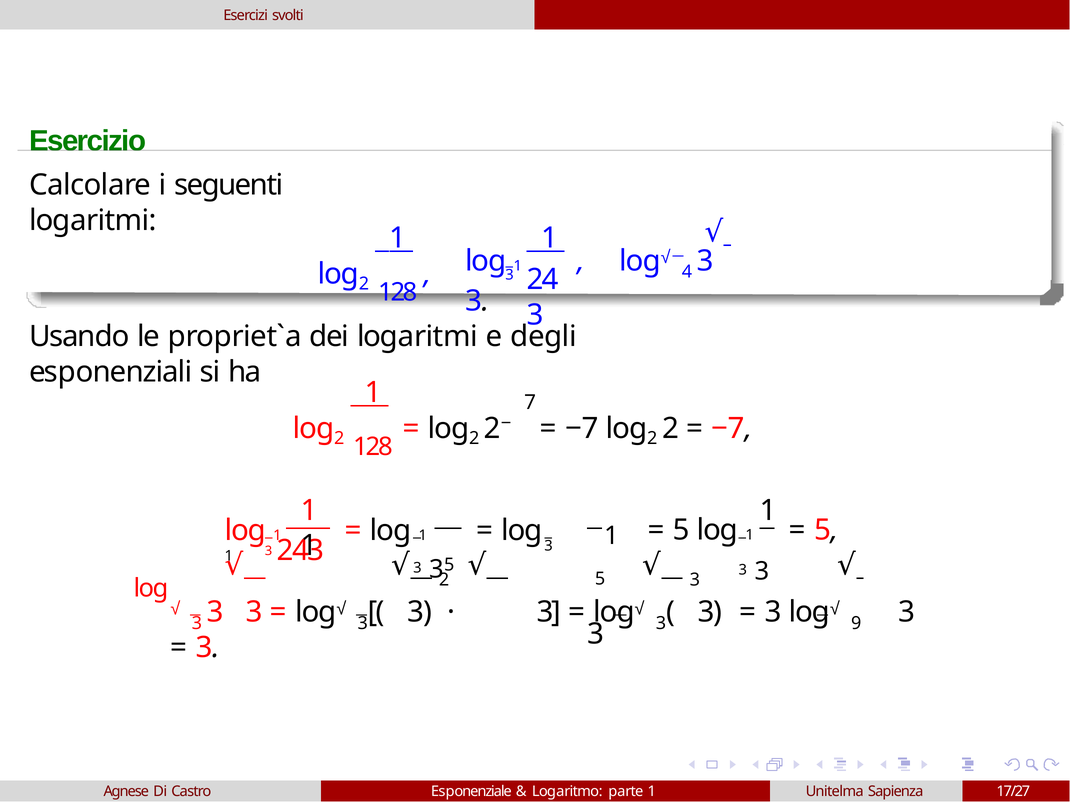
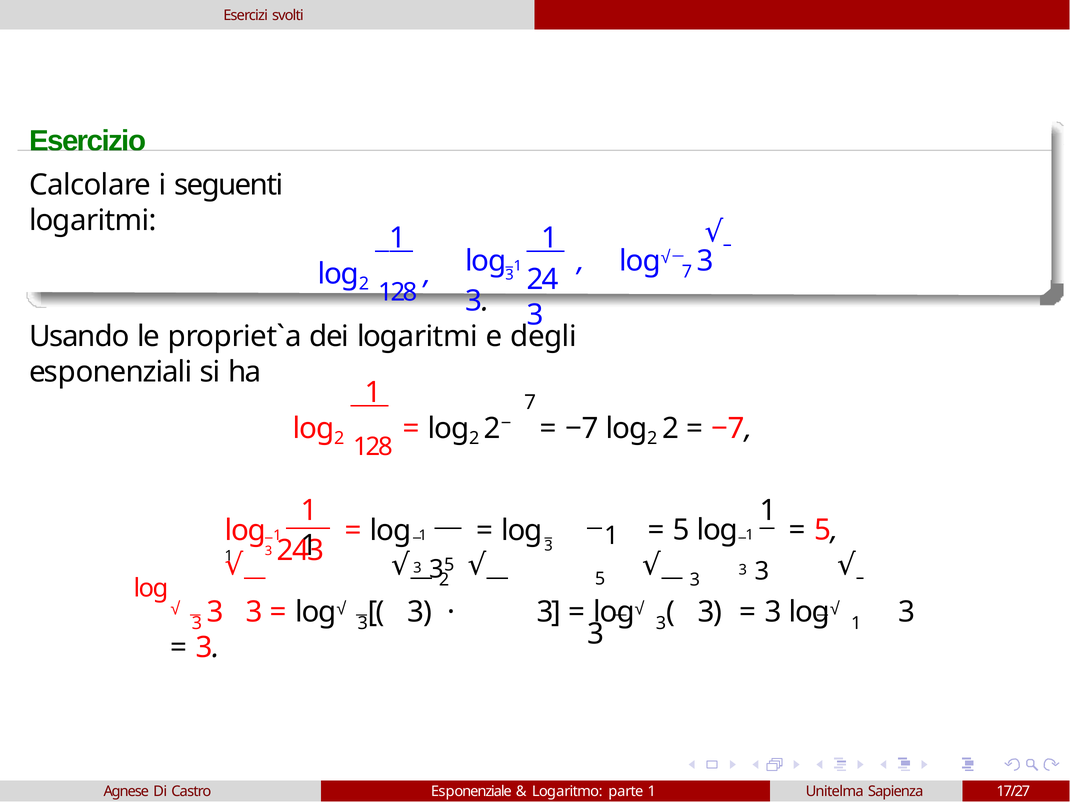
4: 4 -> 7 (687, 272)
9: 9 -> 1 (856, 623)
